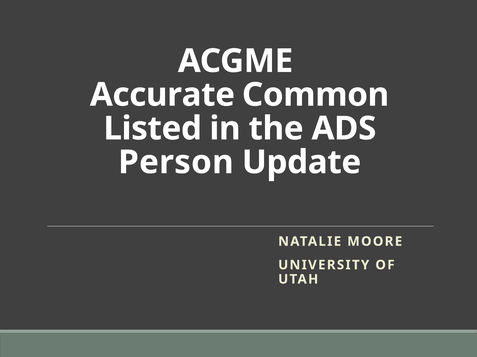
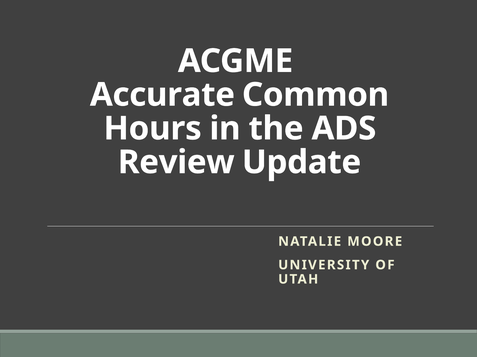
Listed: Listed -> Hours (153, 129)
Person: Person -> Review (176, 163)
